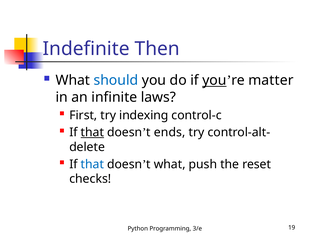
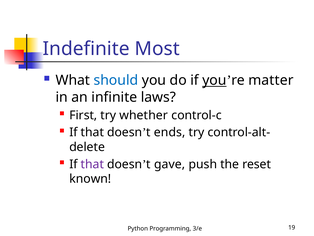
Then: Then -> Most (157, 49)
indexing: indexing -> whether (144, 115)
that underline: present -> none (92, 132)
that colour: blue -> purple (92, 164)
what: what -> gave (170, 164)
checks: checks -> known (90, 179)
